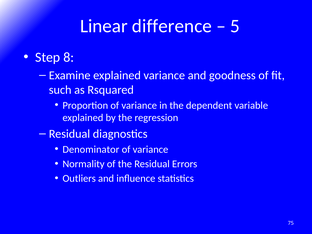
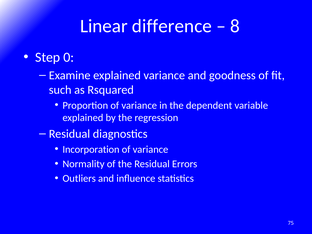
5: 5 -> 8 (235, 26)
8: 8 -> 0 (69, 57)
Denominator: Denominator -> Incorporation (91, 149)
